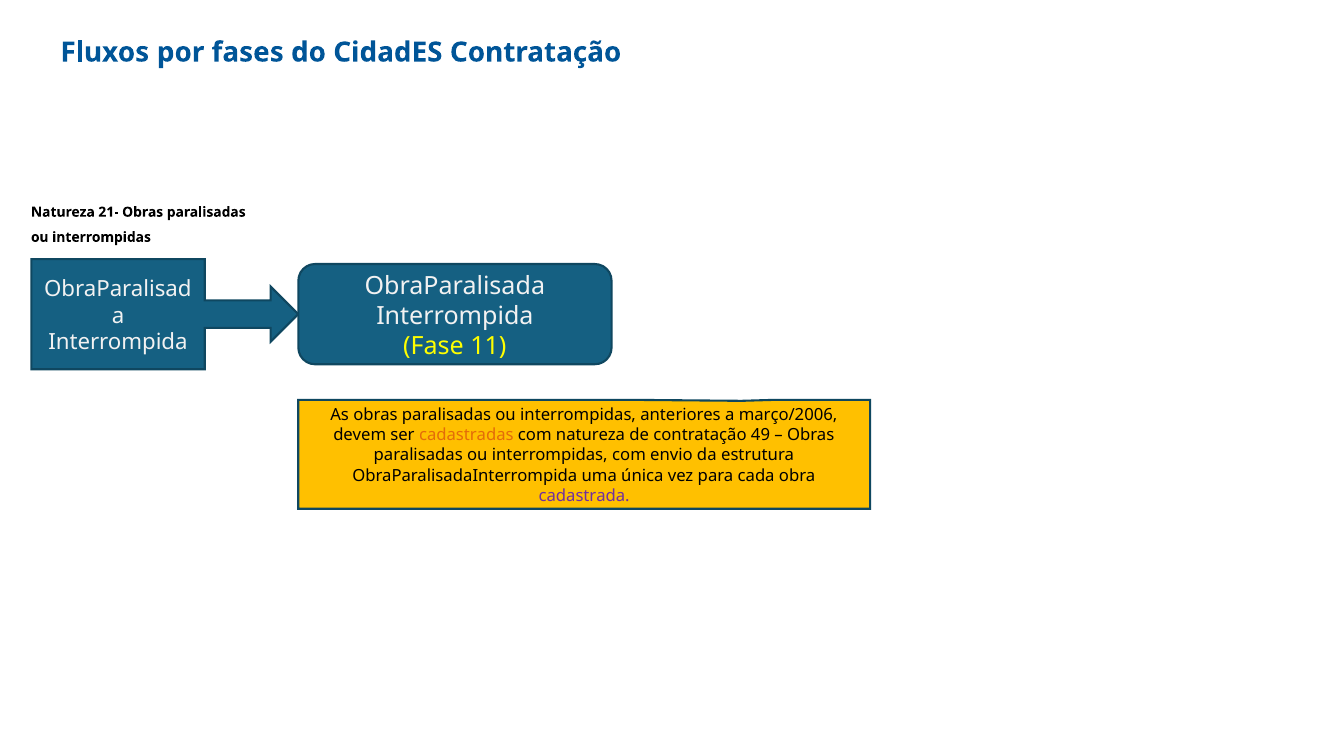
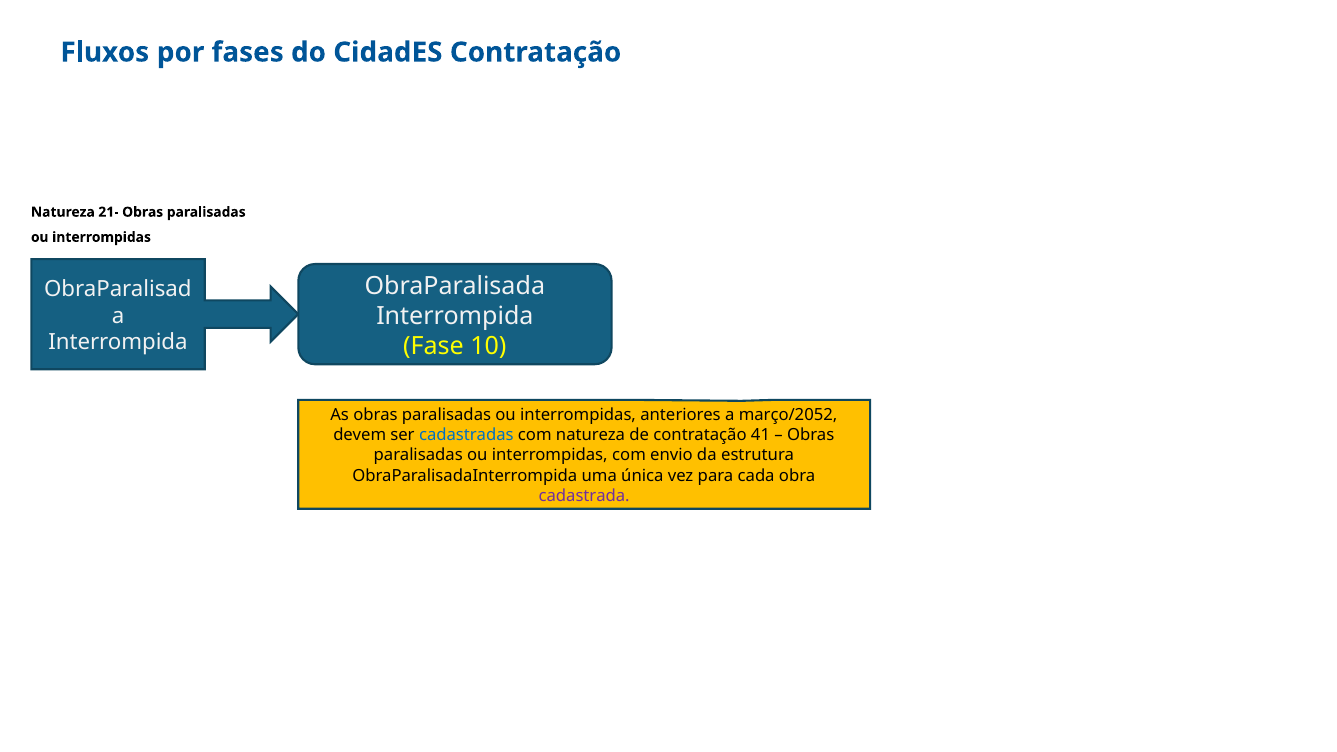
11: 11 -> 10 (488, 346)
março/2006: março/2006 -> março/2052 (788, 415)
cadastradas colour: orange -> blue (466, 435)
49: 49 -> 41 (760, 435)
